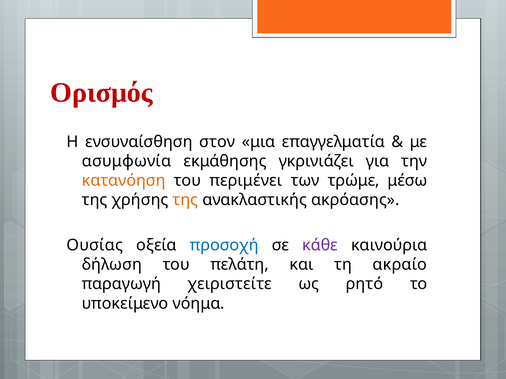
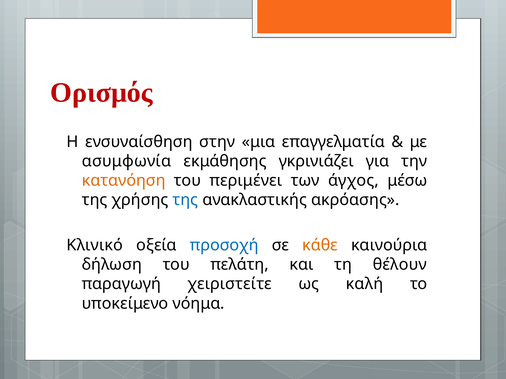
στον: στον -> στην (217, 142)
τρώμε: τρώμε -> άγχος (353, 181)
της colour: orange -> blue (185, 200)
Ουσίας: Ουσίας -> Κλινικό (95, 246)
κάθε colour: purple -> orange (320, 246)
ακραίο: ακραίο -> θέλουν (400, 265)
ρητό: ρητό -> καλή (365, 284)
